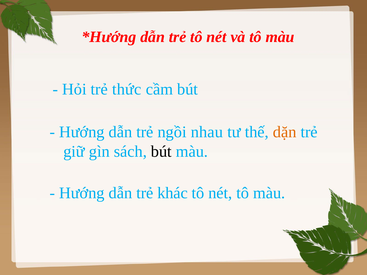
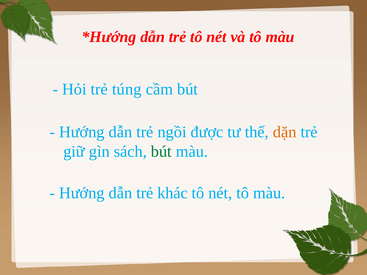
thức: thức -> túng (127, 89)
nhau: nhau -> được (207, 132)
bút colour: black -> green (161, 152)
